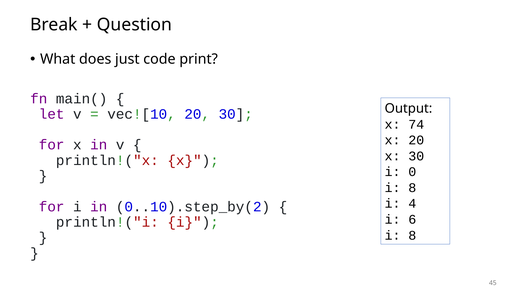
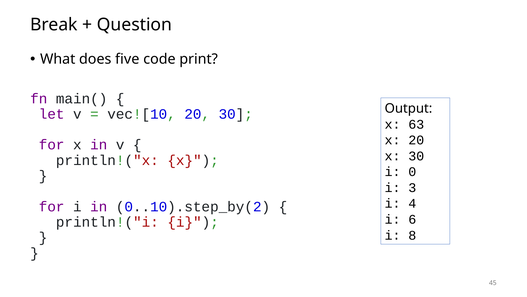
just: just -> five (127, 59)
74: 74 -> 63 (416, 124)
8: 8 -> 3 (412, 187)
